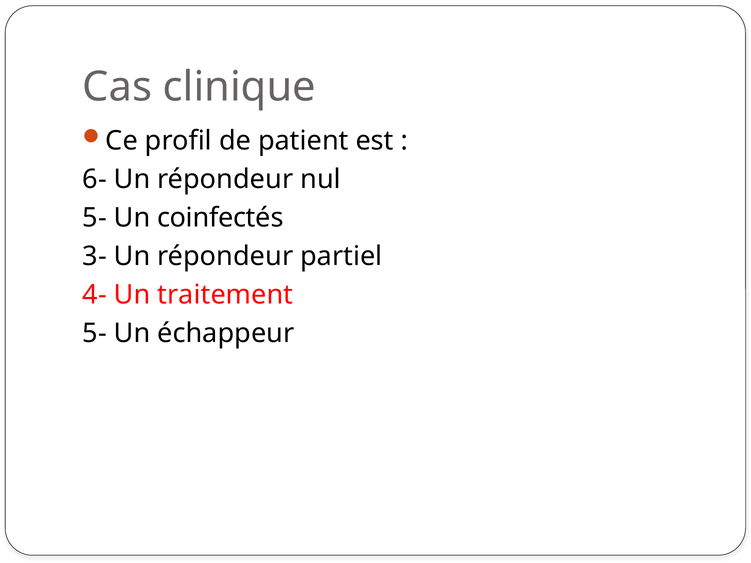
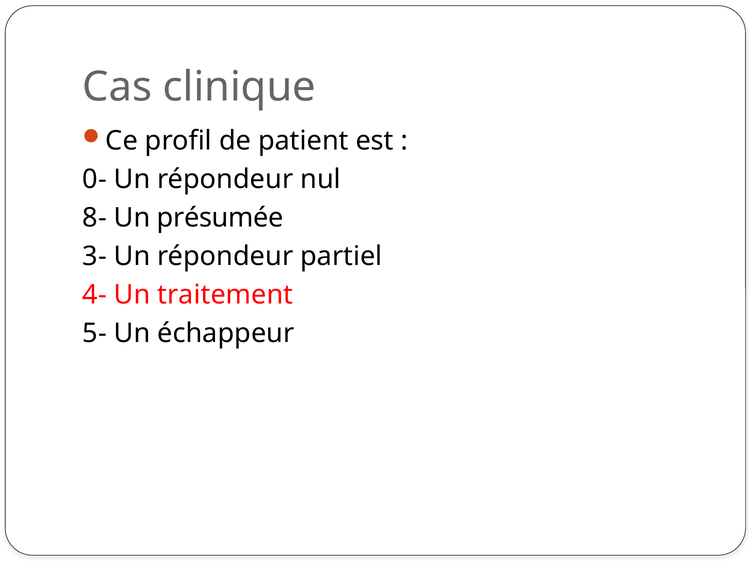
6-: 6- -> 0- (95, 179)
5-: 5- -> 8- (95, 218)
coinfectés: coinfectés -> présumée (220, 218)
